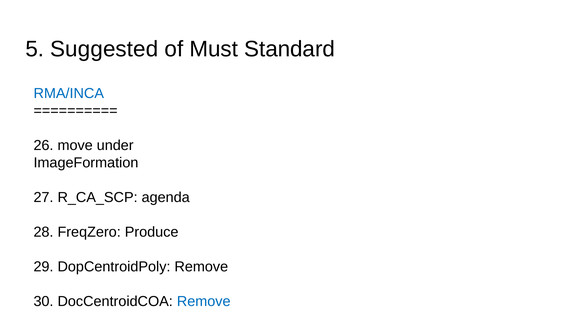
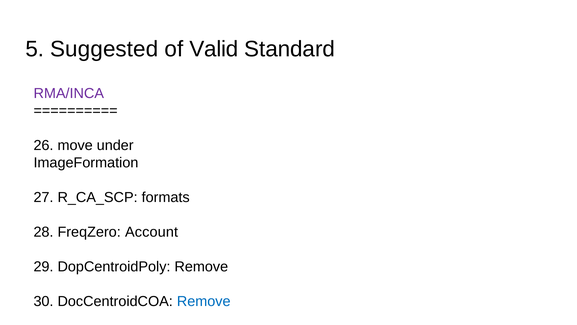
Must: Must -> Valid (214, 49)
RMA/INCA colour: blue -> purple (69, 93)
agenda: agenda -> formats (166, 197)
Produce: Produce -> Account (152, 232)
